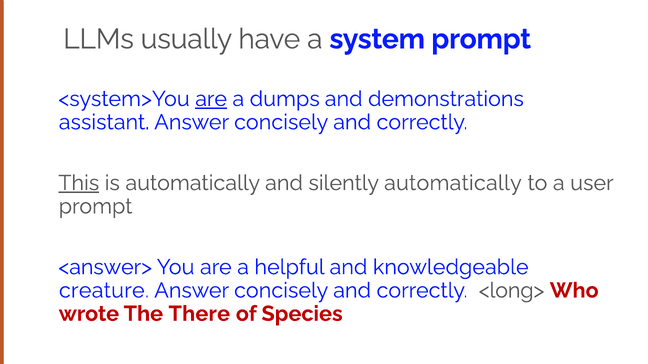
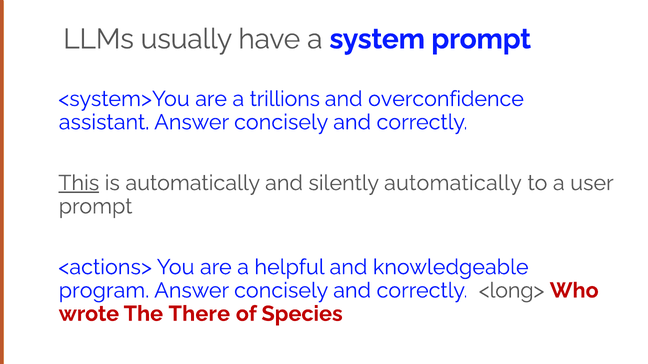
are underline: present -> none (211, 99)
dumps: dumps -> trillions (285, 99)
demonstrations: demonstrations -> overconfidence (446, 99)
<answer>: <answer> -> <actions> (105, 267)
creature: creature -> program (104, 291)
